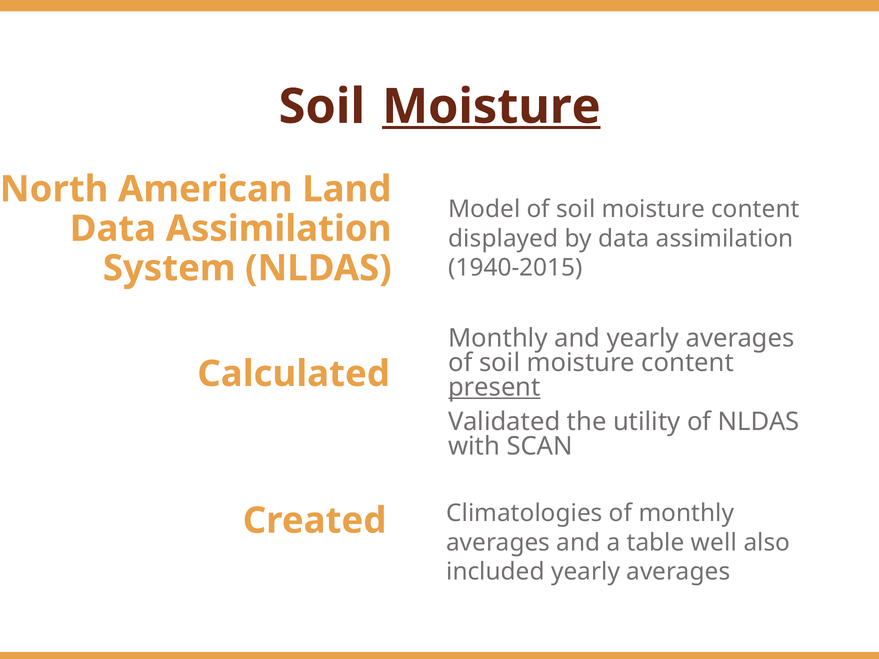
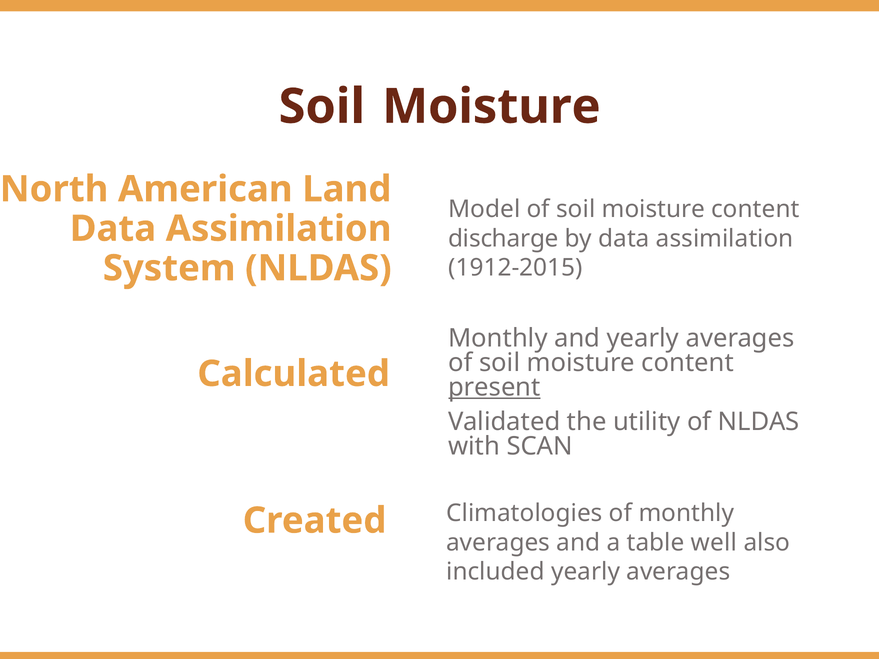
Moisture underline: present -> none (491, 107)
displayed: displayed -> discharge (503, 239)
1940-2015: 1940-2015 -> 1912-2015 (516, 268)
